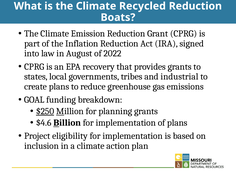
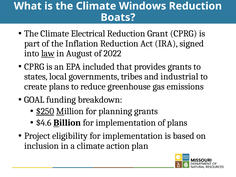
Recycled: Recycled -> Windows (143, 6)
Emission: Emission -> Electrical (88, 34)
law underline: none -> present (48, 53)
recovery: recovery -> included (99, 67)
